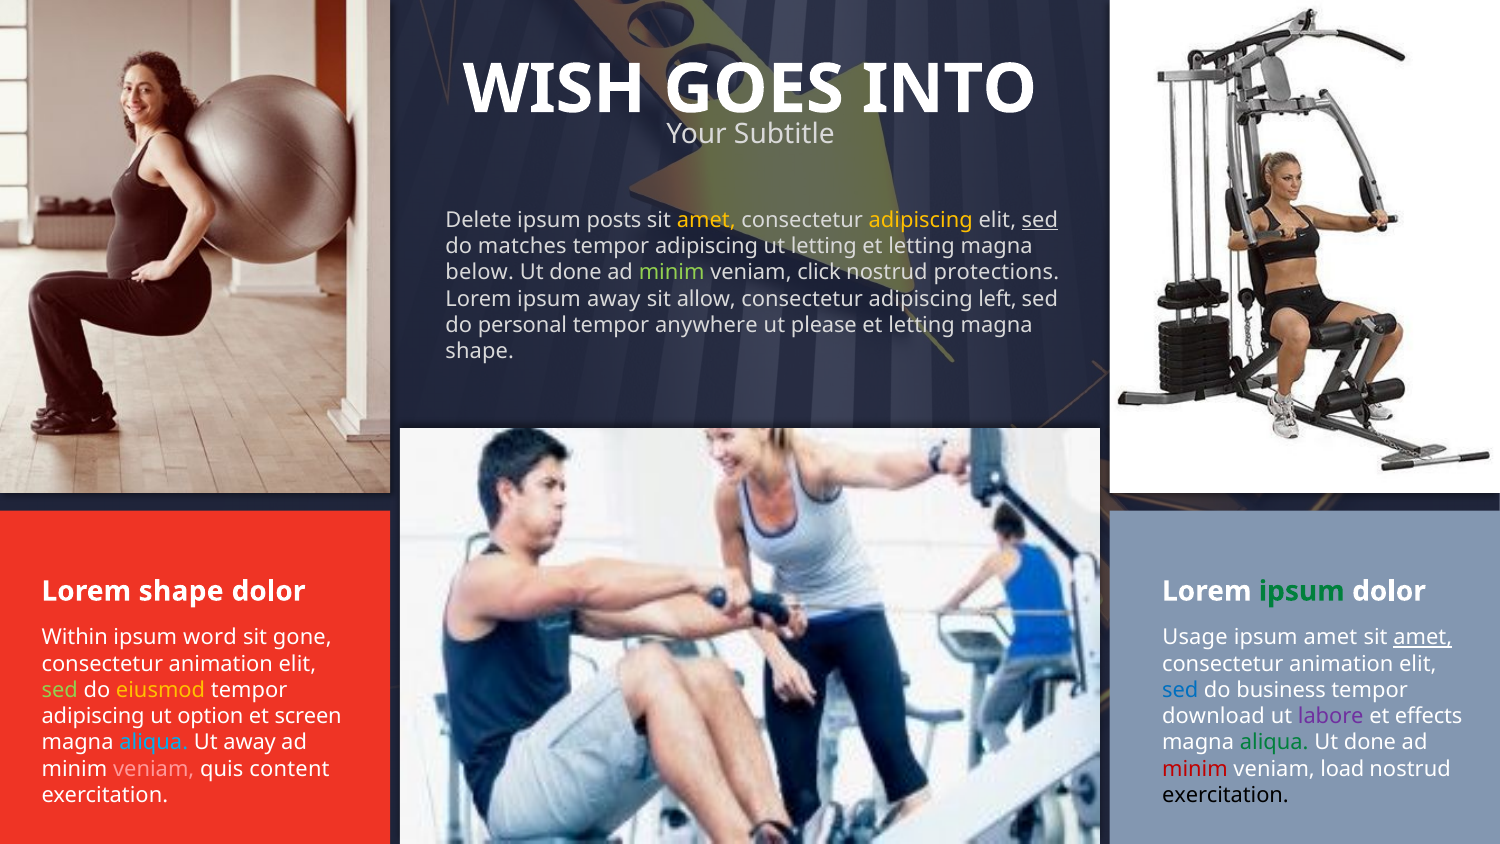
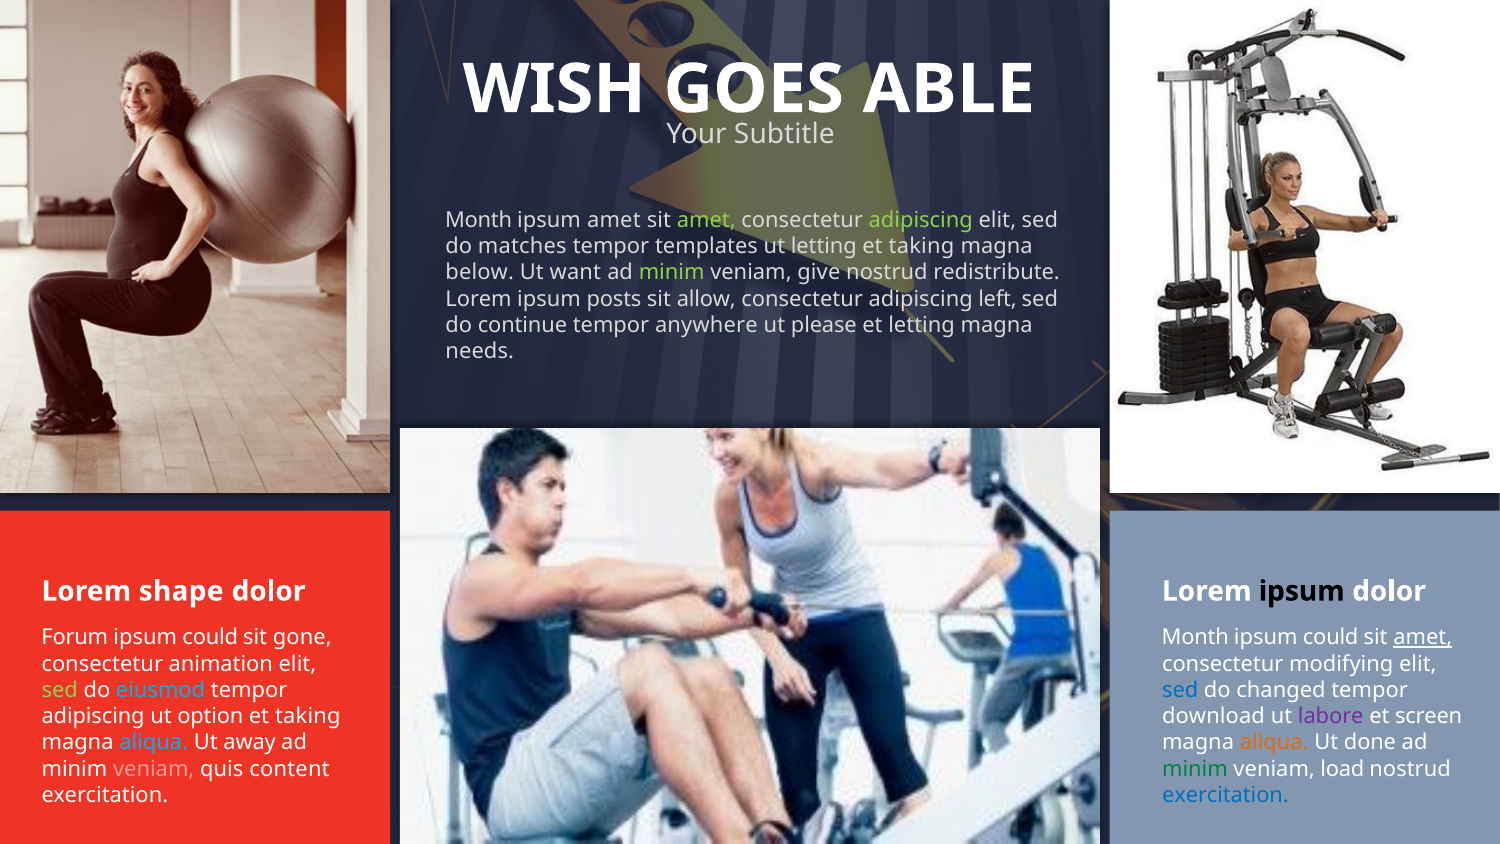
INTO: INTO -> ABLE (949, 89)
Delete: Delete -> Month (479, 220)
ipsum posts: posts -> amet (614, 220)
amet colour: yellow -> light green (706, 220)
adipiscing colour: yellow -> light green (921, 220)
sed underline: present -> none (1040, 220)
adipiscing: adipiscing -> templates (706, 246)
letting: letting -> taking (921, 246)
done: done -> want (575, 273)
click: click -> give (819, 273)
protections: protections -> redistribute (997, 273)
ipsum away: away -> posts (614, 299)
personal: personal -> continue (522, 325)
shape: shape -> needs (480, 351)
ipsum colour: green -> black (1302, 591)
Within: Within -> Forum (75, 637)
word: word -> could (210, 637)
Usage: Usage -> Month (1195, 637)
amet: amet -> could (1331, 637)
animation: animation -> modifying (1341, 664)
eiusmod colour: yellow -> light blue (161, 690)
business: business -> changed (1281, 690)
screen: screen -> taking (308, 716)
effects: effects -> screen (1429, 716)
aliqua colour: green -> orange (1274, 742)
minim colour: red -> green (1195, 769)
exercitation colour: black -> blue (1225, 795)
